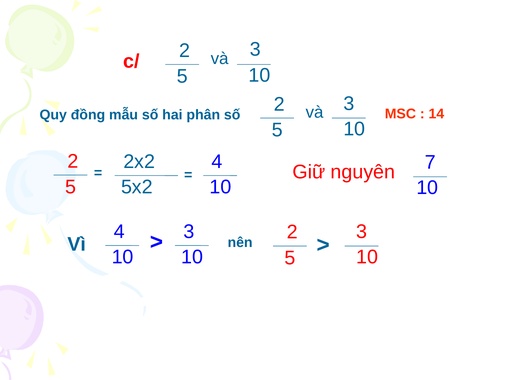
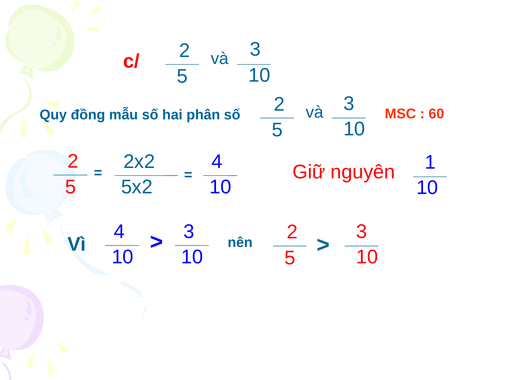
14: 14 -> 60 (436, 114)
7: 7 -> 1 (430, 162)
